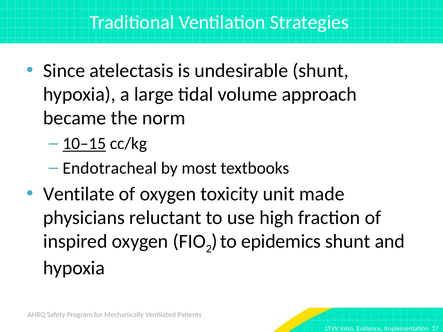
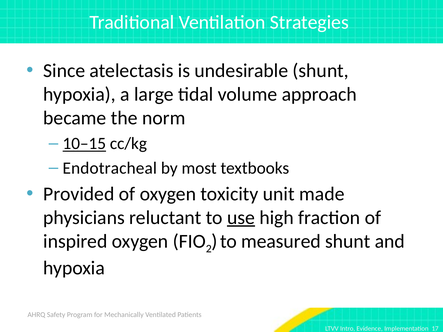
Ventilate: Ventilate -> Provided (79, 194)
use underline: none -> present (241, 218)
epidemics: epidemics -> measured (281, 241)
